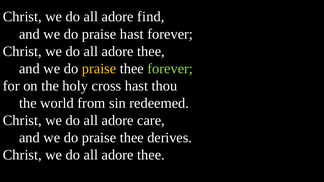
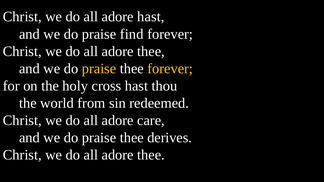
adore find: find -> hast (151, 17)
praise hast: hast -> find (132, 34)
forever colour: light green -> yellow (170, 69)
